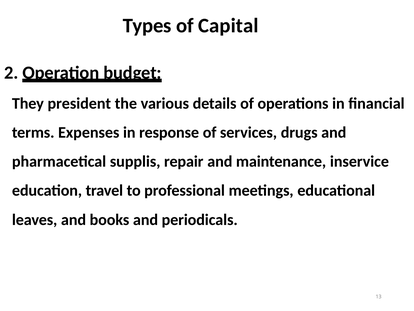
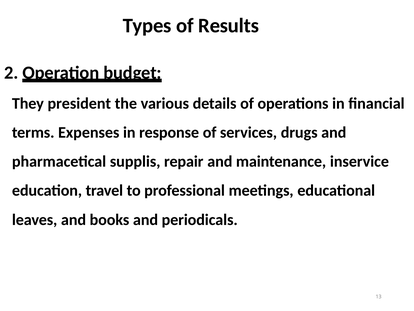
Capital: Capital -> Results (229, 25)
